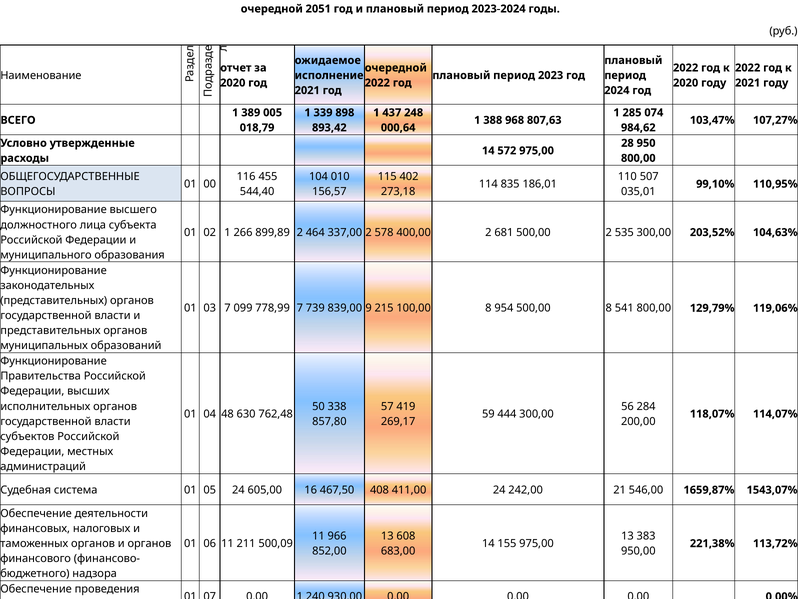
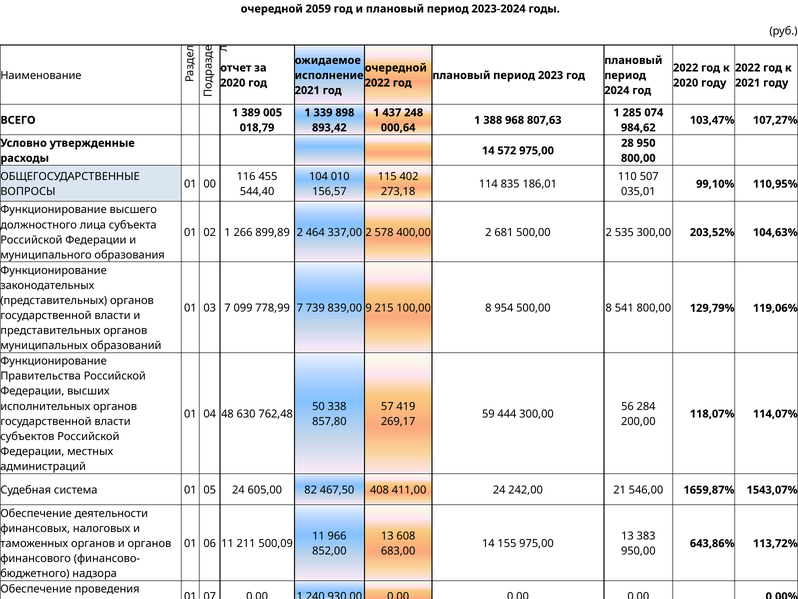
2051: 2051 -> 2059 (318, 9)
16: 16 -> 82 (311, 490)
221,38%: 221,38% -> 643,86% (712, 543)
